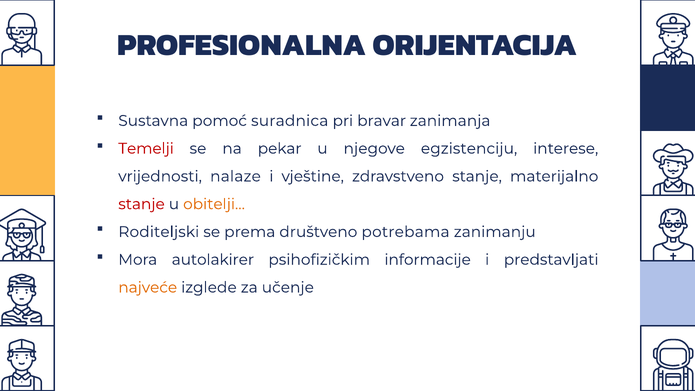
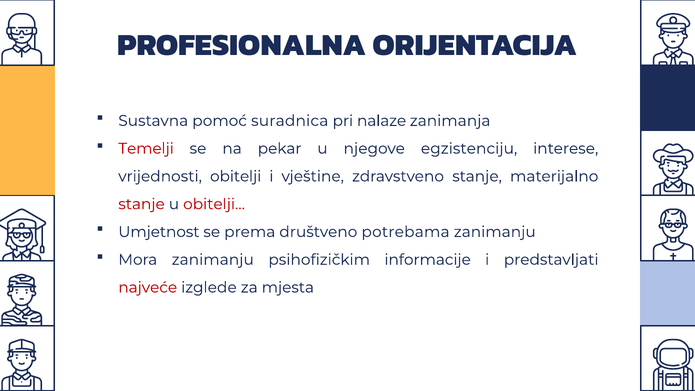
bravar: bravar -> nalaze (382, 121)
nalaze: nalaze -> obitelji (236, 176)
obitelji… colour: orange -> red (214, 204)
Roditeljski: Roditeljski -> Umjetnost (159, 232)
Mora autolakirer: autolakirer -> zanimanju (213, 260)
najveće colour: orange -> red (148, 287)
učenje: učenje -> mjesta (288, 287)
